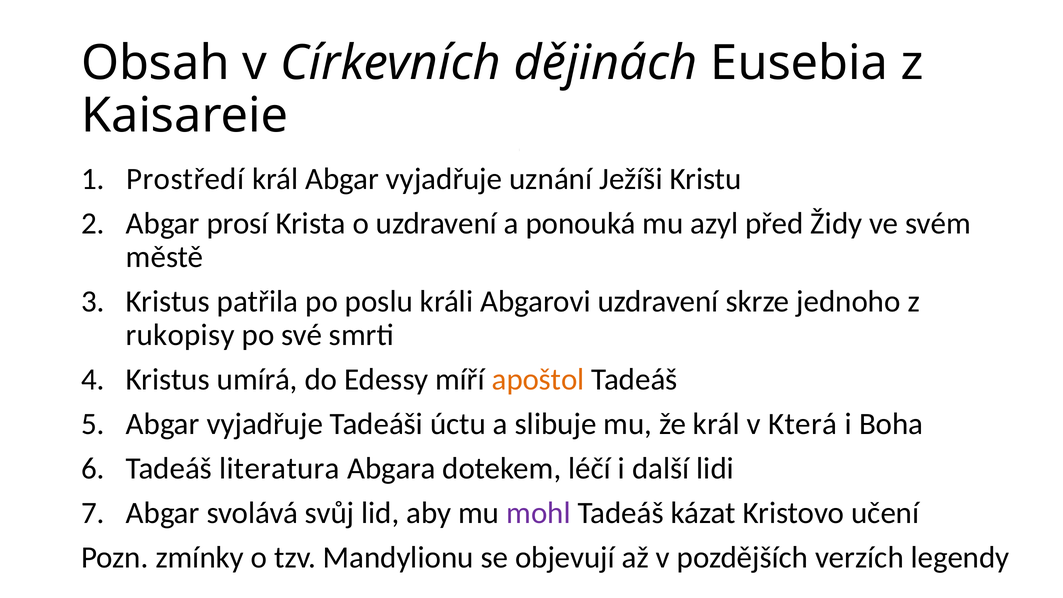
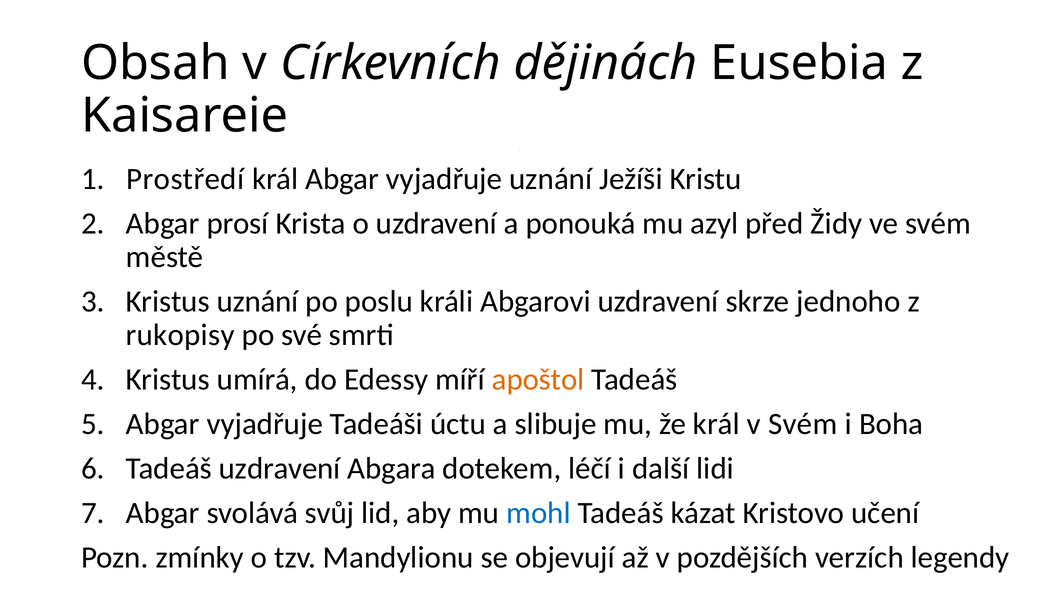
Kristus patřila: patřila -> uznání (258, 302)
v Která: Která -> Svém (803, 424)
Tadeáš literatura: literatura -> uzdravení (280, 469)
mohl colour: purple -> blue (538, 513)
